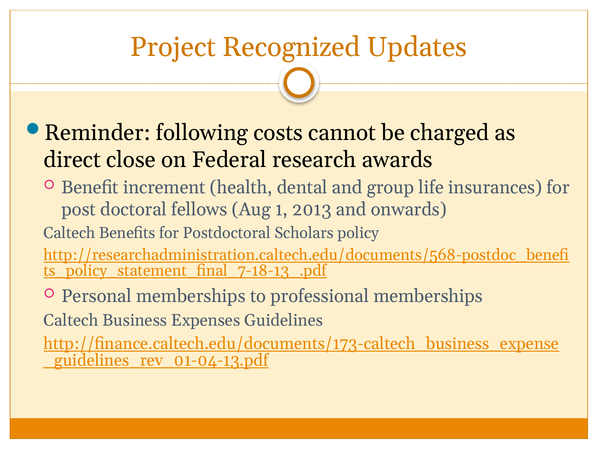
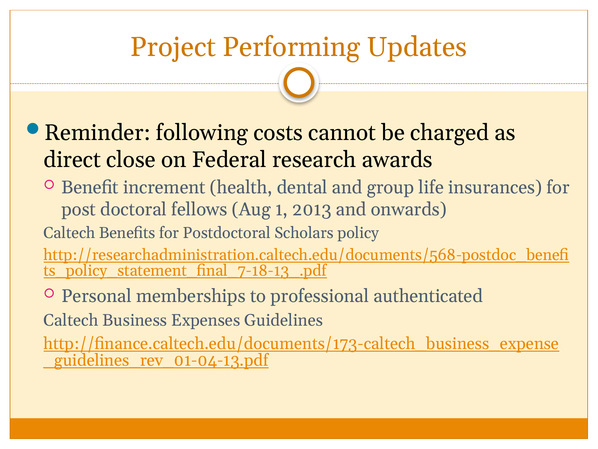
Recognized: Recognized -> Performing (291, 47)
professional memberships: memberships -> authenticated (428, 296)
